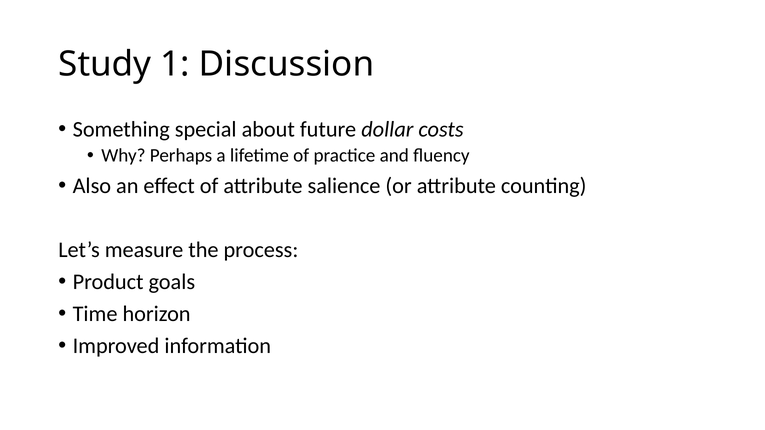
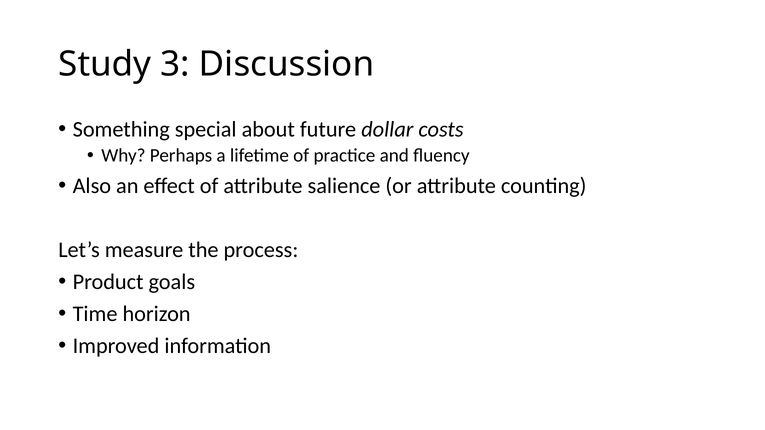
1: 1 -> 3 (175, 64)
